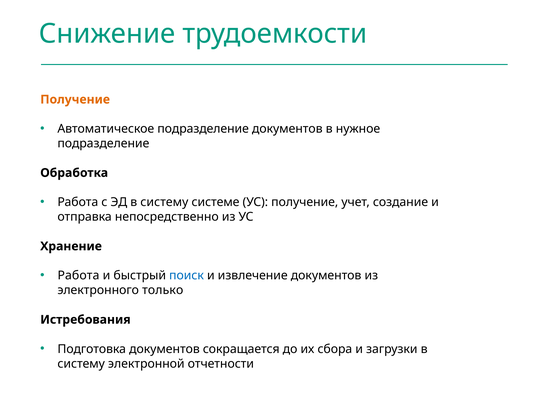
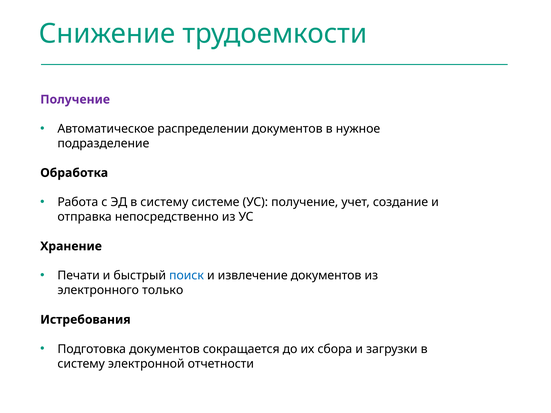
Получение colour: orange -> purple (75, 100)
Автоматическое подразделение: подразделение -> распределении (203, 129)
Работа: Работа -> Печати (79, 276)
